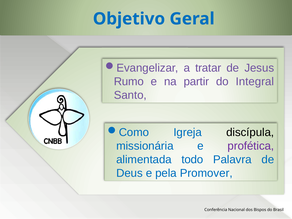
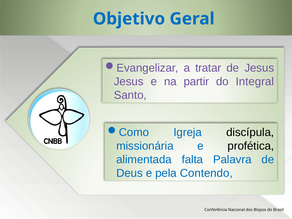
Rumo: Rumo -> Jesus (129, 82)
profética colour: purple -> black (251, 146)
todo: todo -> falta (192, 160)
Promover: Promover -> Contendo (206, 173)
